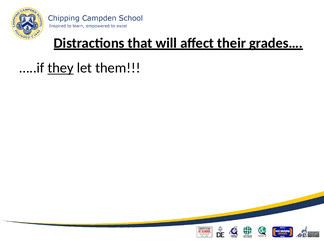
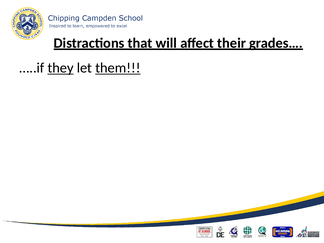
them underline: none -> present (118, 68)
